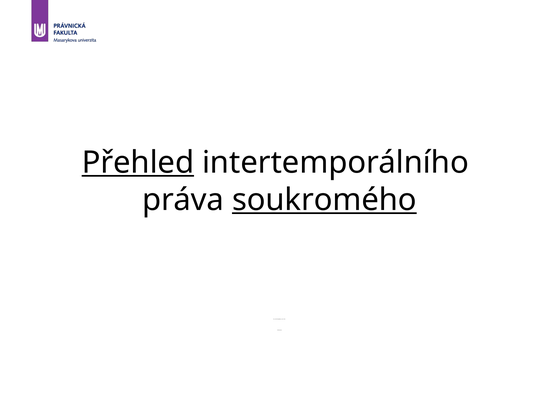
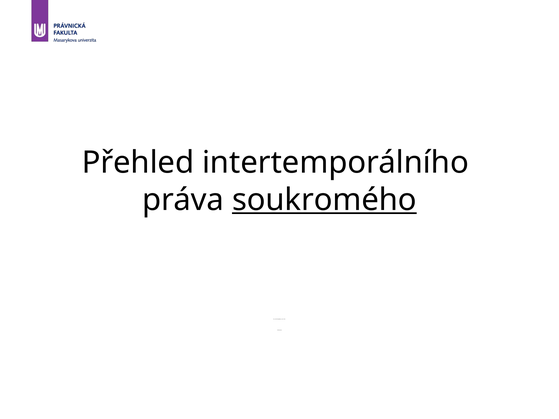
Přehled underline: present -> none (138, 163)
